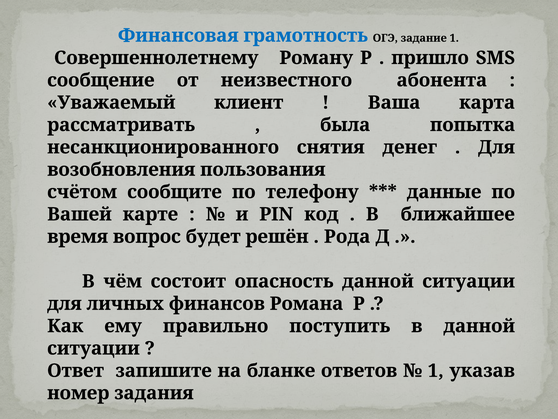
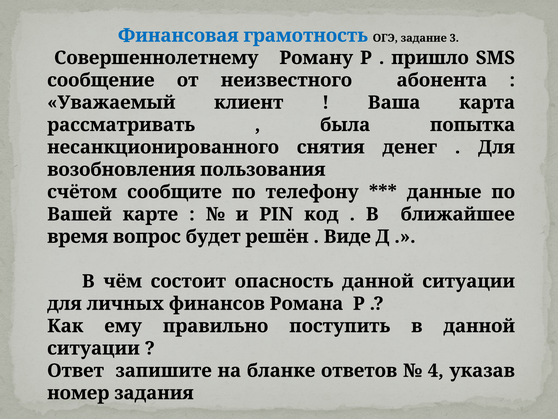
задание 1: 1 -> 3 (454, 38)
Рода: Рода -> Виде (347, 236)
1: 1 -> 4 (436, 370)
